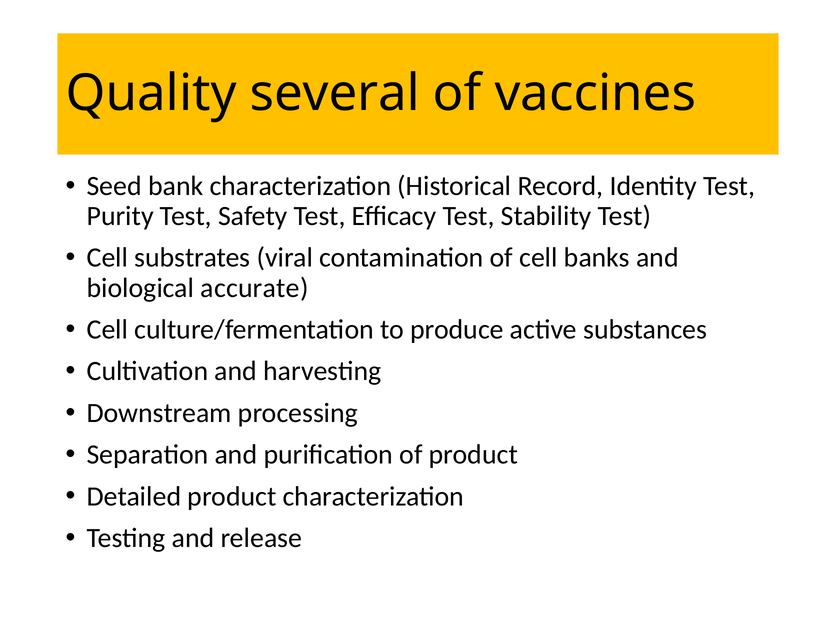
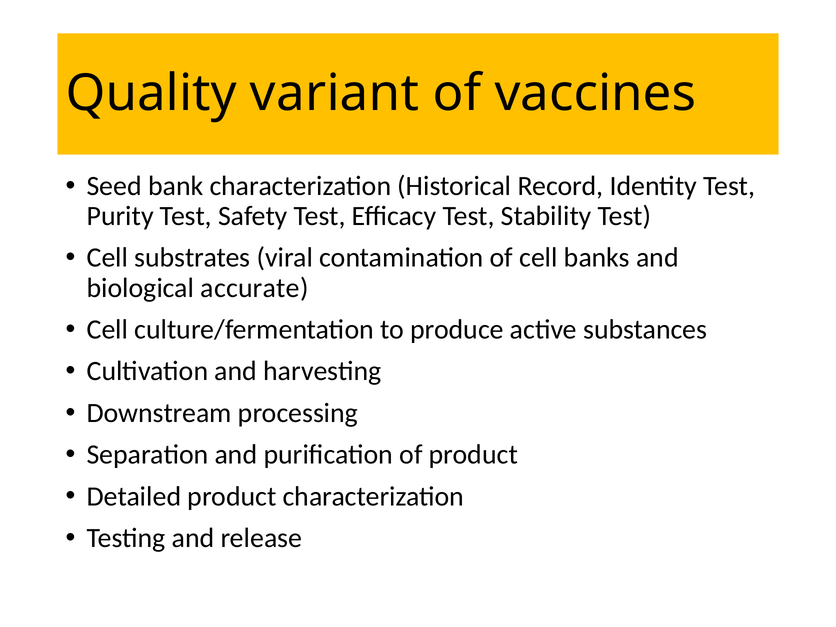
several: several -> variant (335, 94)
